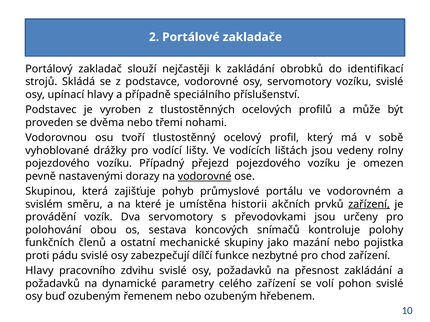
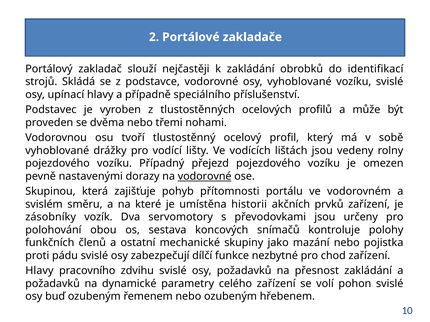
osy servomotory: servomotory -> vyhoblované (299, 82)
průmyslové: průmyslové -> přítomnosti (230, 192)
zařízení underline: present -> none (369, 204)
provádění: provádění -> zásobníky (51, 217)
